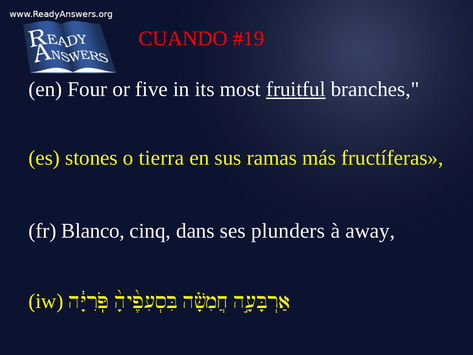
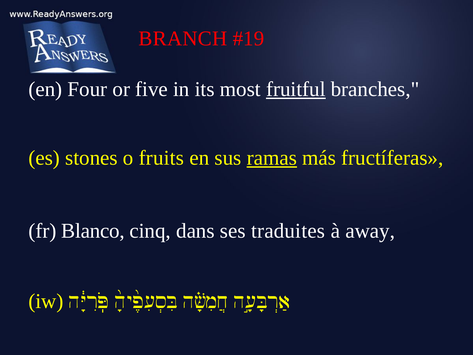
CUANDO: CUANDO -> BRANCH (183, 38)
tierra: tierra -> fruits (161, 158)
ramas underline: none -> present (272, 158)
plunders: plunders -> traduites (288, 231)
